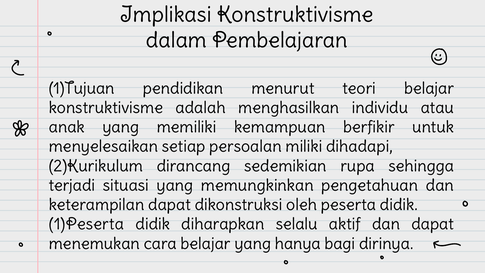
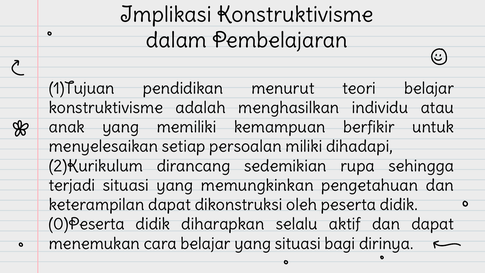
1)Peserta: 1)Peserta -> 0)Peserta (87, 224)
yang hanya: hanya -> situasi (298, 244)
